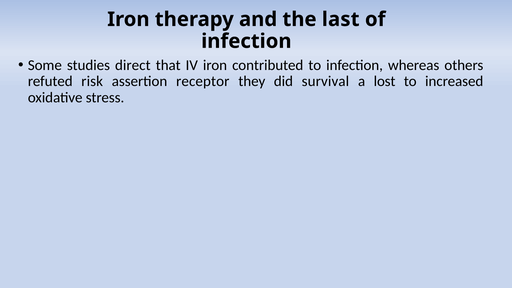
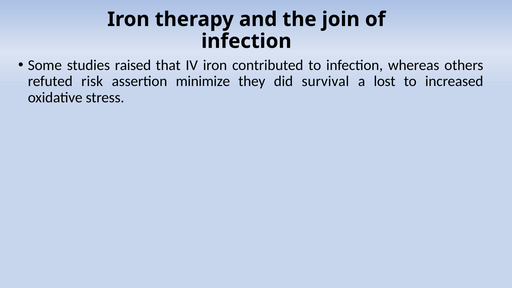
last: last -> join (341, 19)
direct: direct -> raised (133, 65)
receptor: receptor -> minimize (203, 81)
